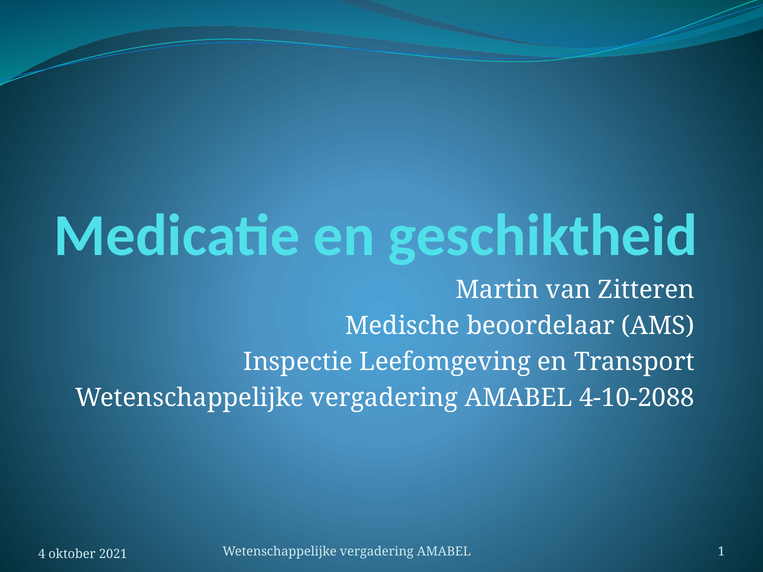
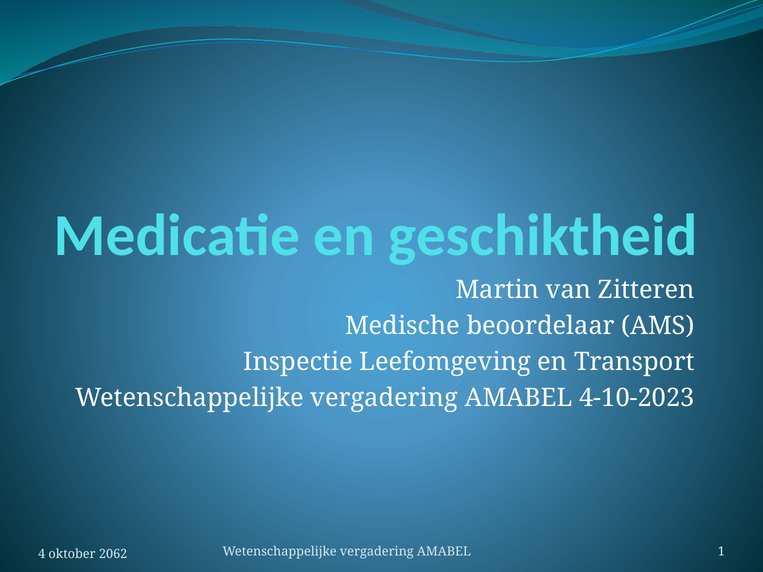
4-10-2088: 4-10-2088 -> 4-10-2023 (637, 398)
2021: 2021 -> 2062 (113, 554)
